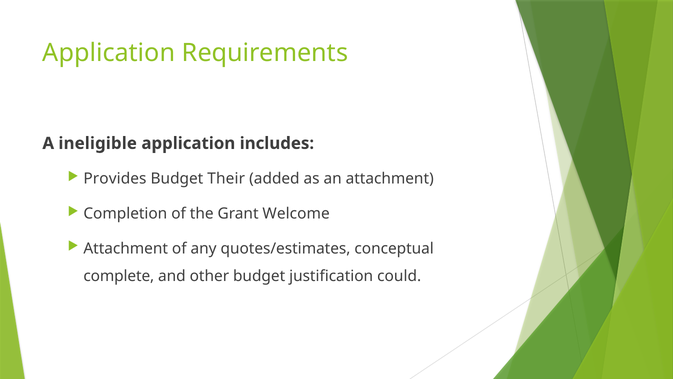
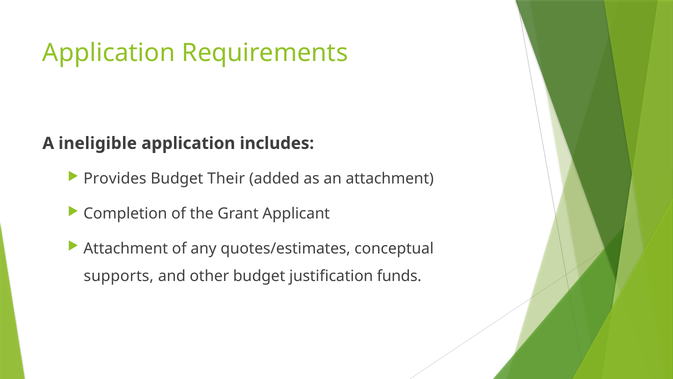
Welcome: Welcome -> Applicant (296, 213)
complete: complete -> supports (119, 276)
could: could -> funds (399, 276)
